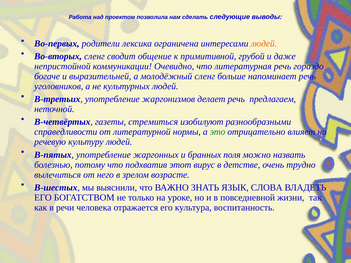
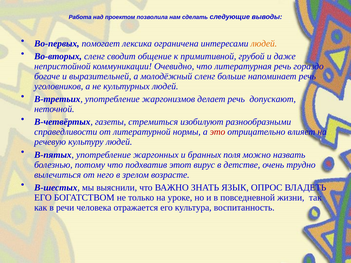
родители: родители -> помогает (101, 44)
предлагаем: предлагаем -> допускают (273, 99)
это colour: green -> red (218, 132)
СЛОВА: СЛОВА -> ОПРОС (267, 188)
